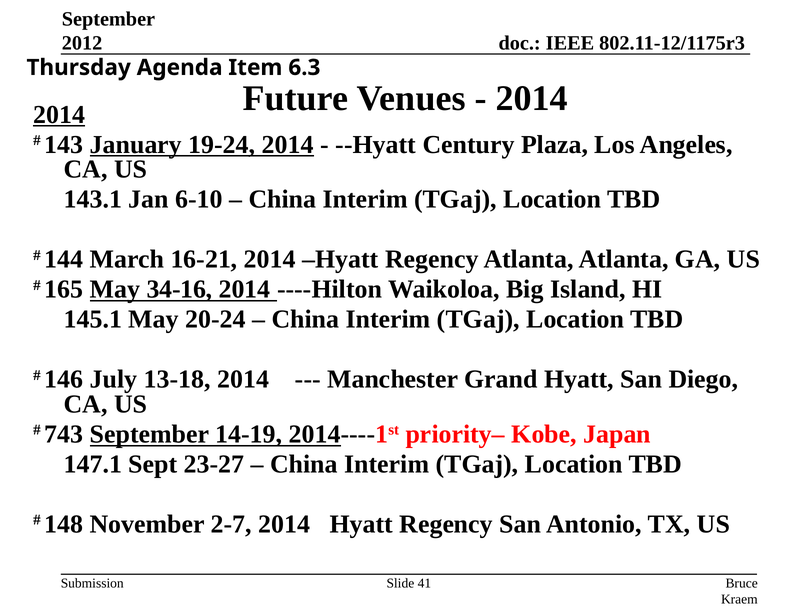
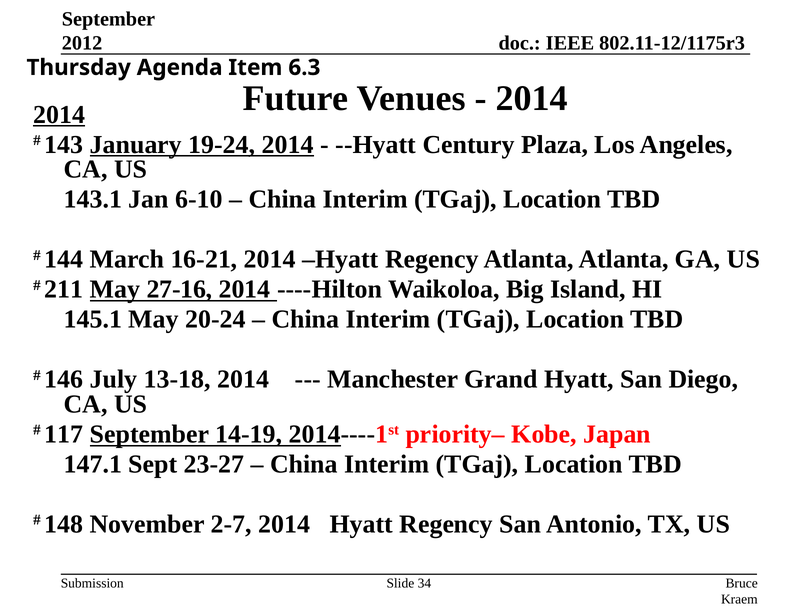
165: 165 -> 211 (64, 289)
34-16: 34-16 -> 27-16 (180, 289)
743: 743 -> 117 (64, 434)
41: 41 -> 34 (424, 583)
